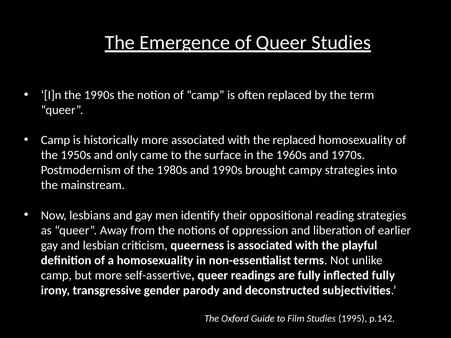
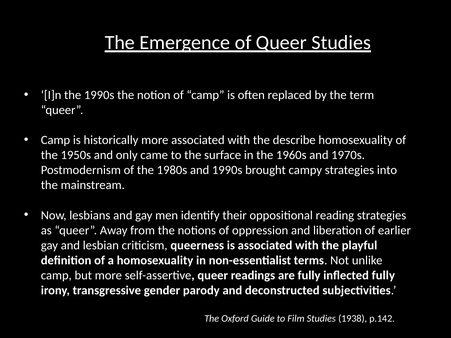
the replaced: replaced -> describe (294, 140)
1995: 1995 -> 1938 (353, 319)
